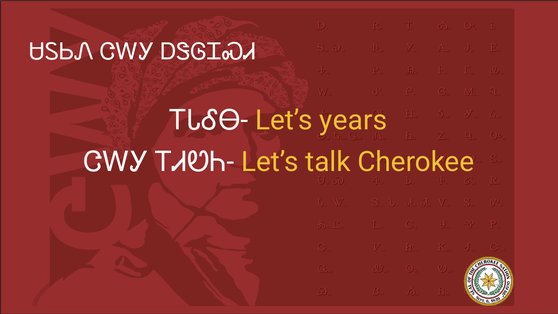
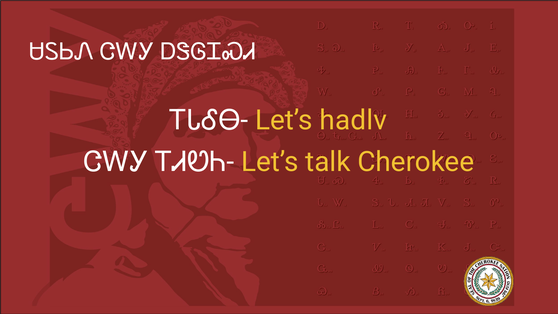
years: years -> hadlv (353, 120)
